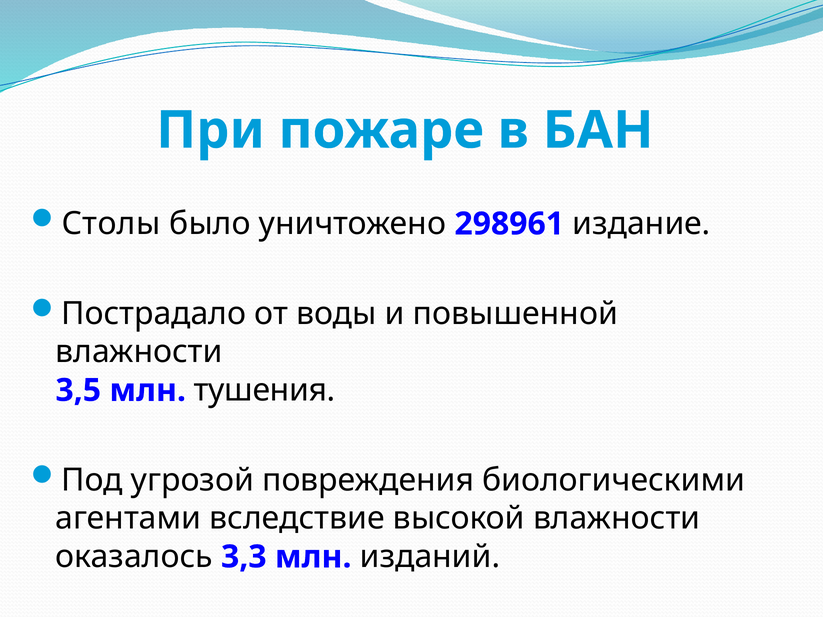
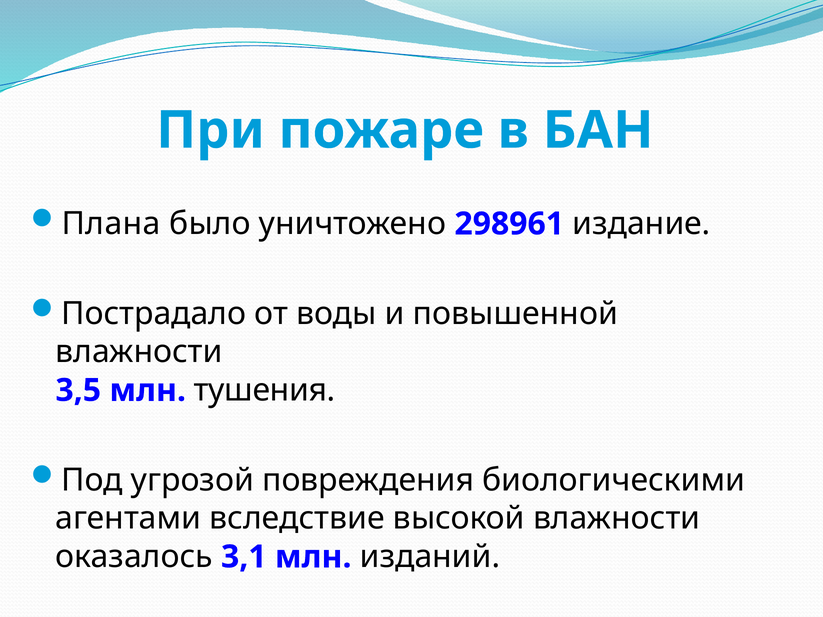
Столы: Столы -> Плана (111, 224)
3,3: 3,3 -> 3,1 (244, 557)
